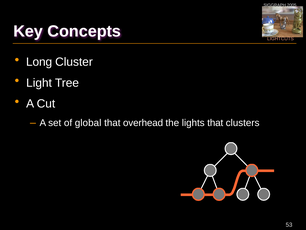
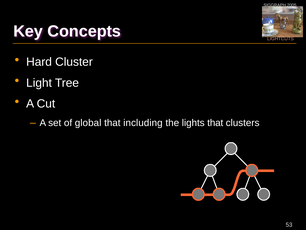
Long: Long -> Hard (39, 62)
overhead: overhead -> including (143, 123)
